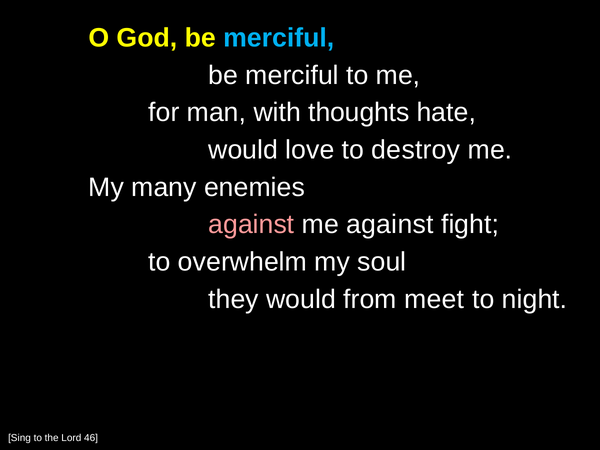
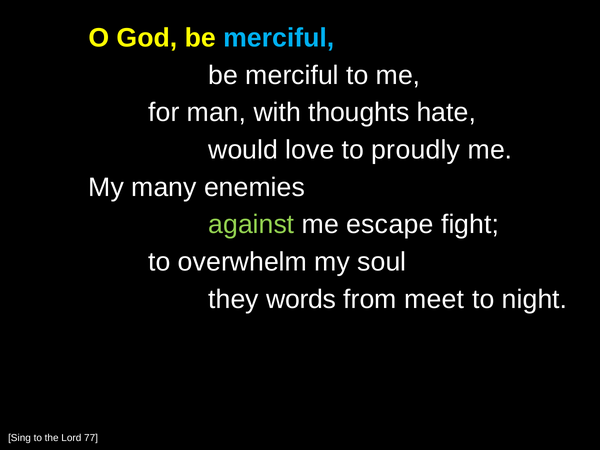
destroy: destroy -> proudly (416, 150)
against colour: pink -> light green (251, 225)
me against: against -> escape (390, 225)
they would: would -> words (301, 299)
46: 46 -> 77 (91, 438)
